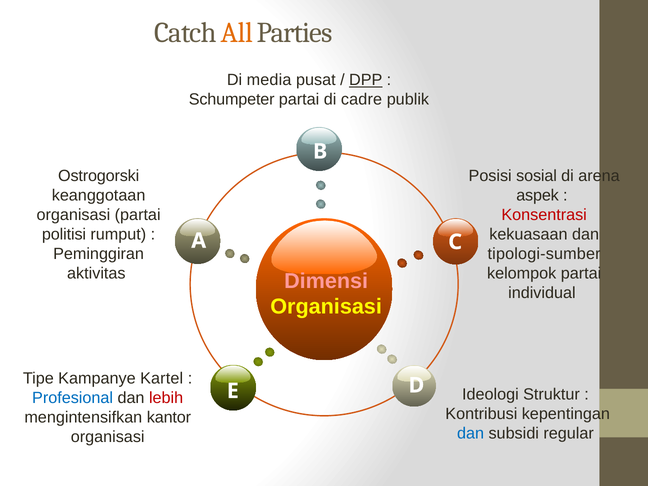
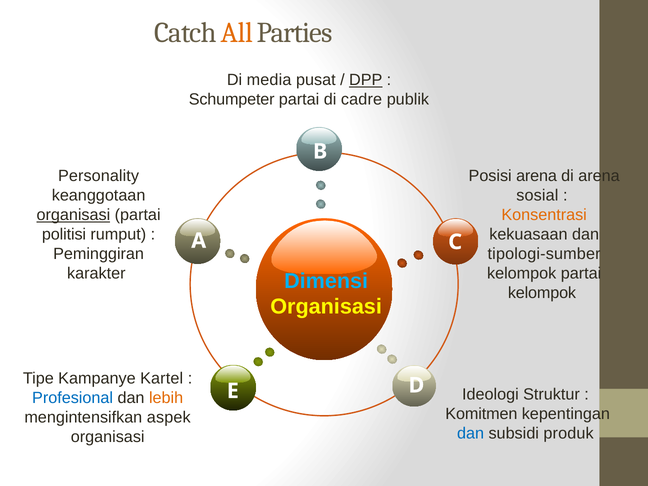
Ostrogorski: Ostrogorski -> Personality (99, 176)
Posisi sosial: sosial -> arena (537, 176)
aspek: aspek -> sosial (537, 196)
organisasi underline: none -> present (73, 215)
Konsentrasi colour: red -> orange (544, 215)
aktivitas: aktivitas -> karakter (96, 273)
Dimensi colour: pink -> light blue (326, 281)
individual: individual -> kelompok (542, 293)
lebih colour: red -> orange (166, 398)
Kontribusi: Kontribusi -> Komitmen (481, 414)
kantor: kantor -> aspek (169, 417)
regular: regular -> produk (569, 433)
